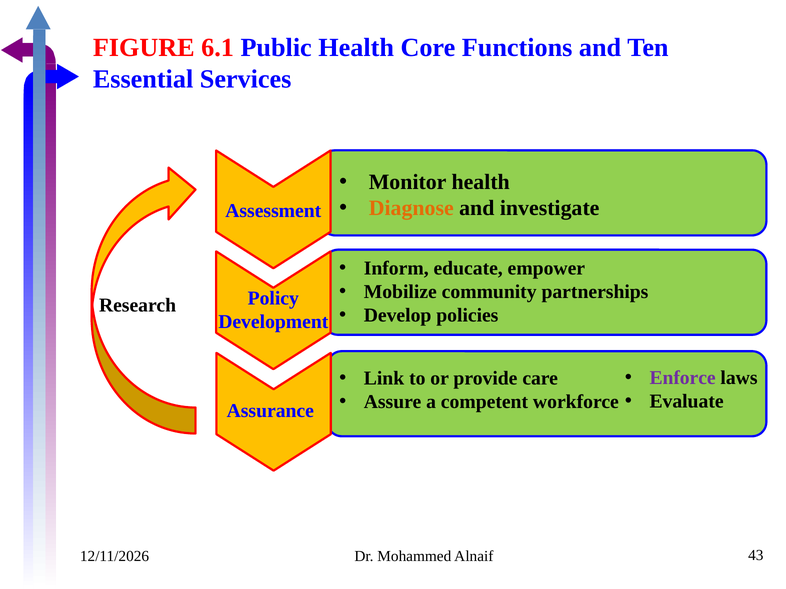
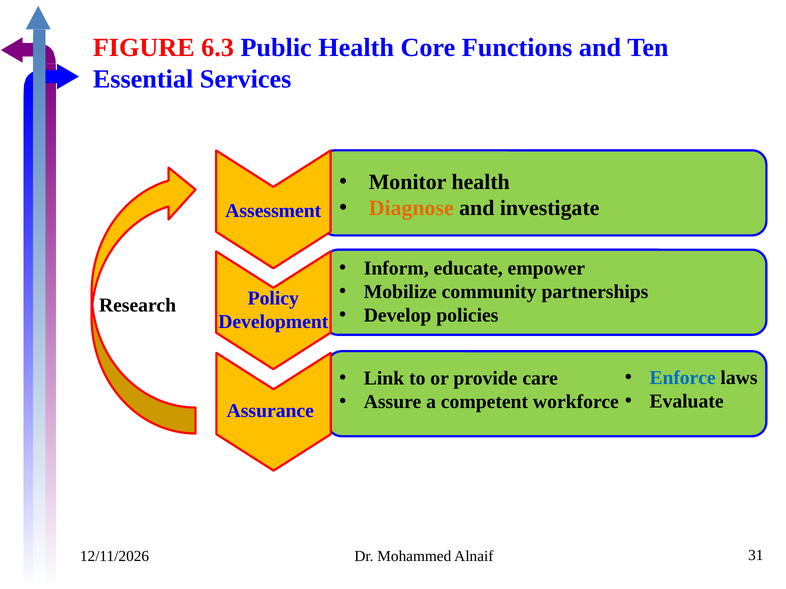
6.1: 6.1 -> 6.3 (218, 48)
Enforce colour: purple -> blue (683, 378)
43: 43 -> 31 (756, 556)
